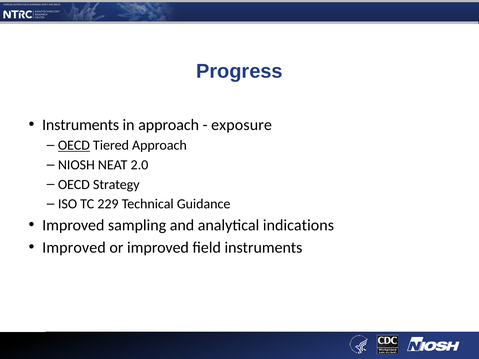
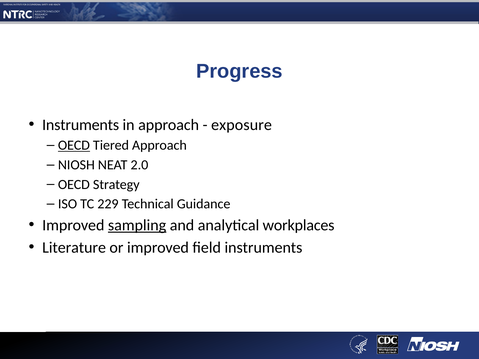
sampling underline: none -> present (137, 225)
indications: indications -> workplaces (299, 225)
Improved: Improved -> Literature (74, 248)
